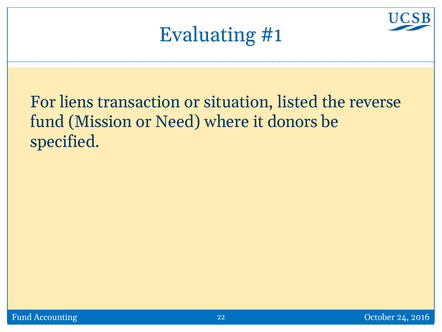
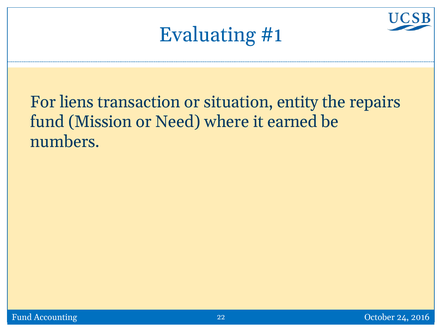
listed: listed -> entity (298, 102)
reverse: reverse -> repairs (375, 102)
donors: donors -> earned (292, 122)
specified: specified -> numbers (65, 142)
